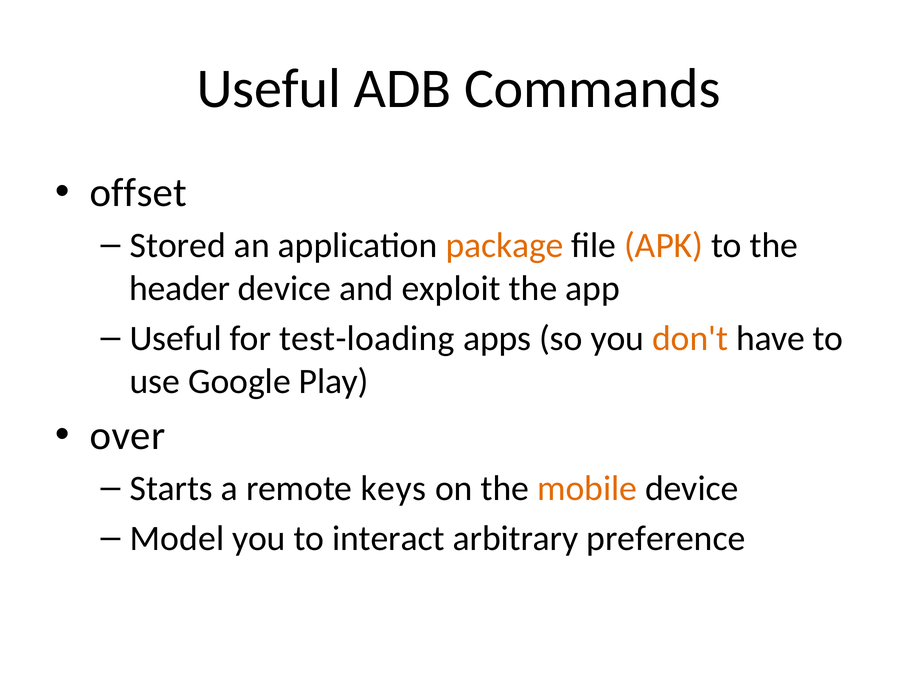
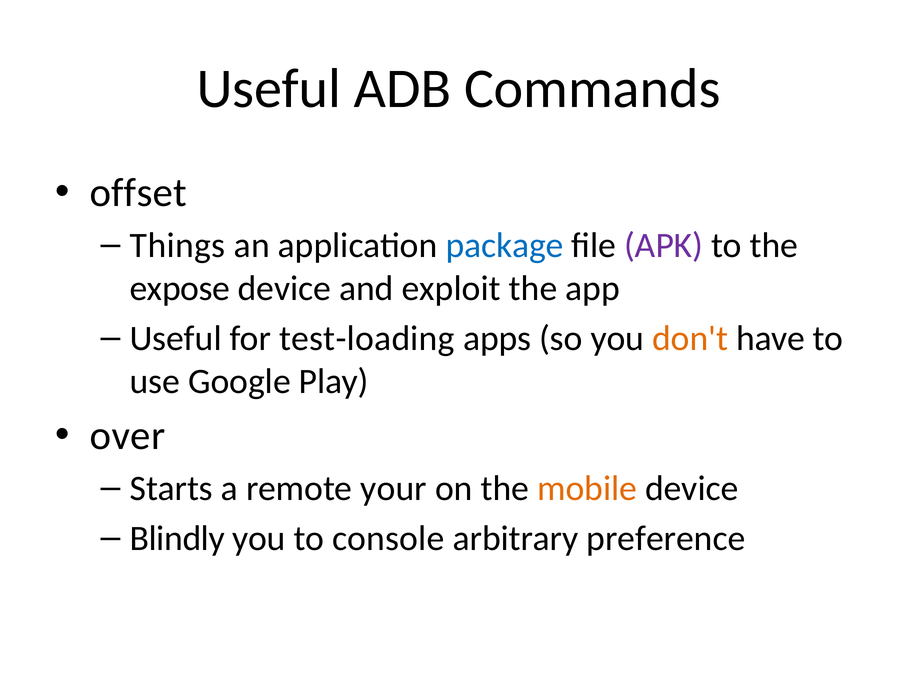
Stored: Stored -> Things (178, 245)
package colour: orange -> blue (504, 245)
APK colour: orange -> purple (664, 245)
header: header -> expose (180, 288)
keys: keys -> your (394, 488)
Model: Model -> Blindly (177, 538)
interact: interact -> console (388, 538)
